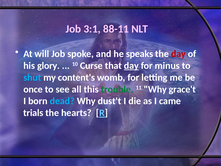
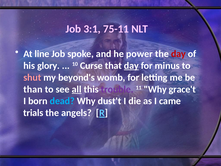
88-11: 88-11 -> 75-11 (116, 29)
will: will -> line (42, 54)
speaks: speaks -> power (139, 54)
shut colour: light blue -> pink (32, 77)
content's: content's -> beyond's (76, 77)
once: once -> than (33, 89)
all underline: none -> present (77, 89)
trouble colour: green -> purple (117, 89)
hearts: hearts -> angels (76, 113)
